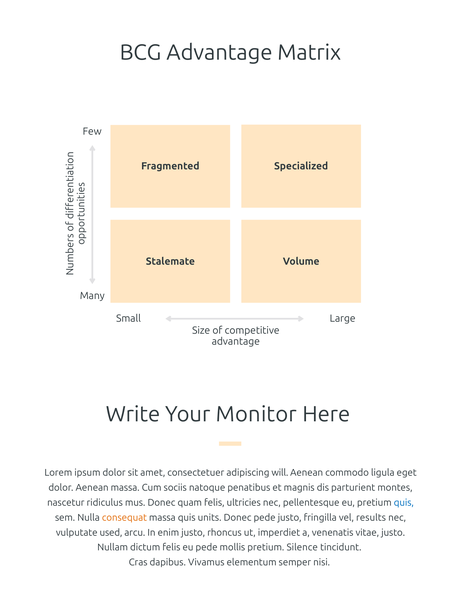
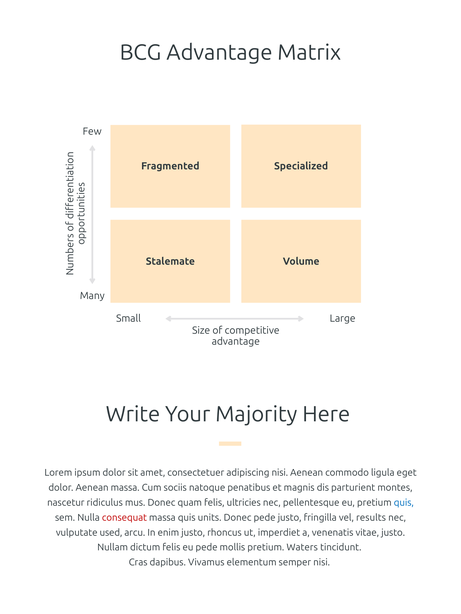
Monitor: Monitor -> Majority (256, 415)
adipiscing will: will -> nisi (280, 473)
consequat colour: orange -> red (124, 518)
Silence: Silence -> Waters (302, 548)
